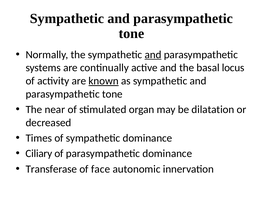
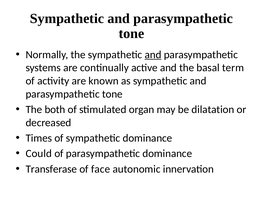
locus: locus -> term (233, 68)
known underline: present -> none (104, 81)
near: near -> both (55, 110)
Ciliary: Ciliary -> Could (39, 154)
